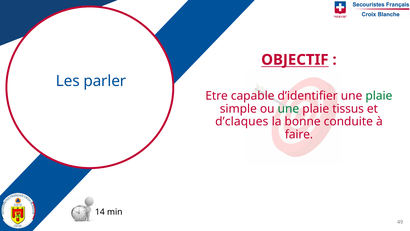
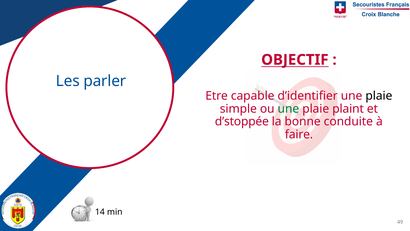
plaie colour: green -> black (379, 96)
tissus: tissus -> plaint (348, 109)
d’claques: d’claques -> d’stoppée (242, 121)
